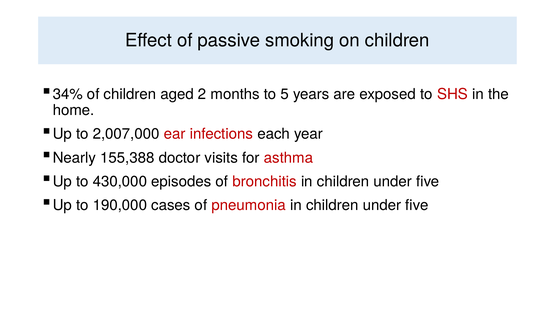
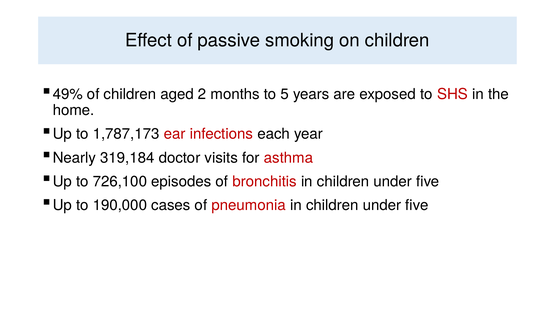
34%: 34% -> 49% (68, 94)
2,007,000: 2,007,000 -> 1,787,173 (126, 134)
155,388: 155,388 -> 319,184 (127, 158)
430,000: 430,000 -> 726,100 (120, 182)
